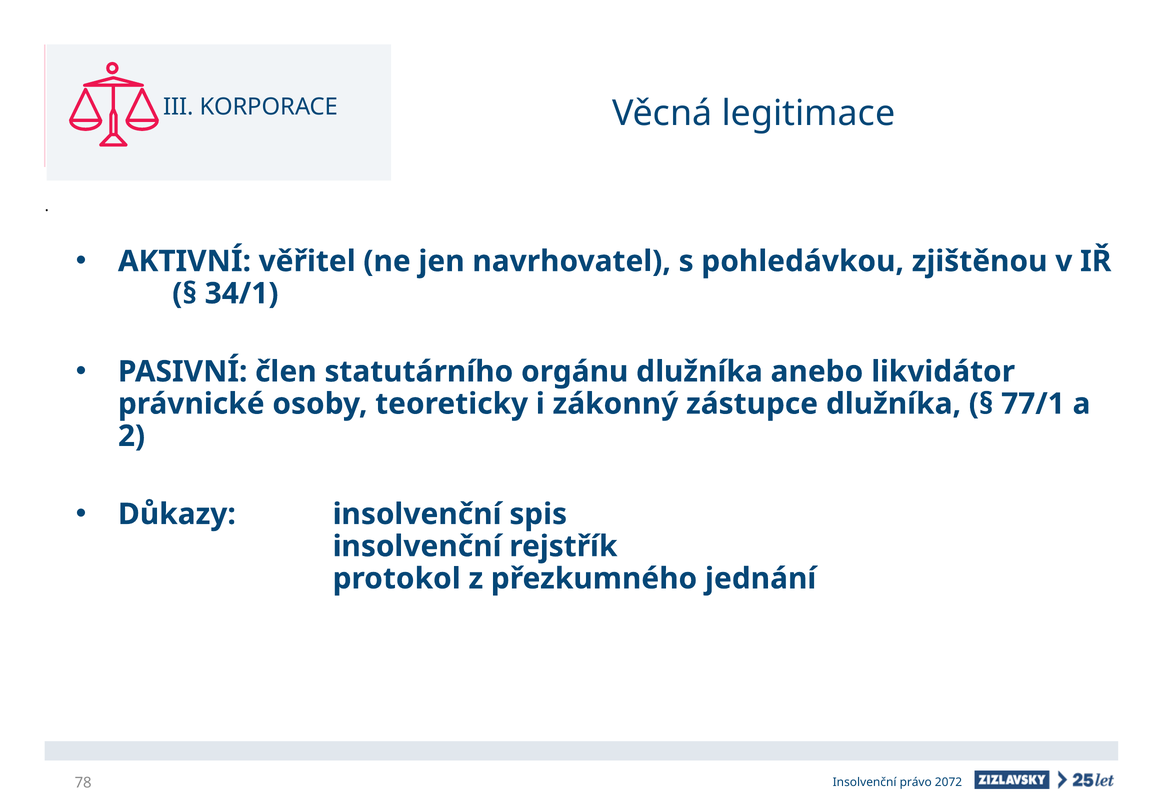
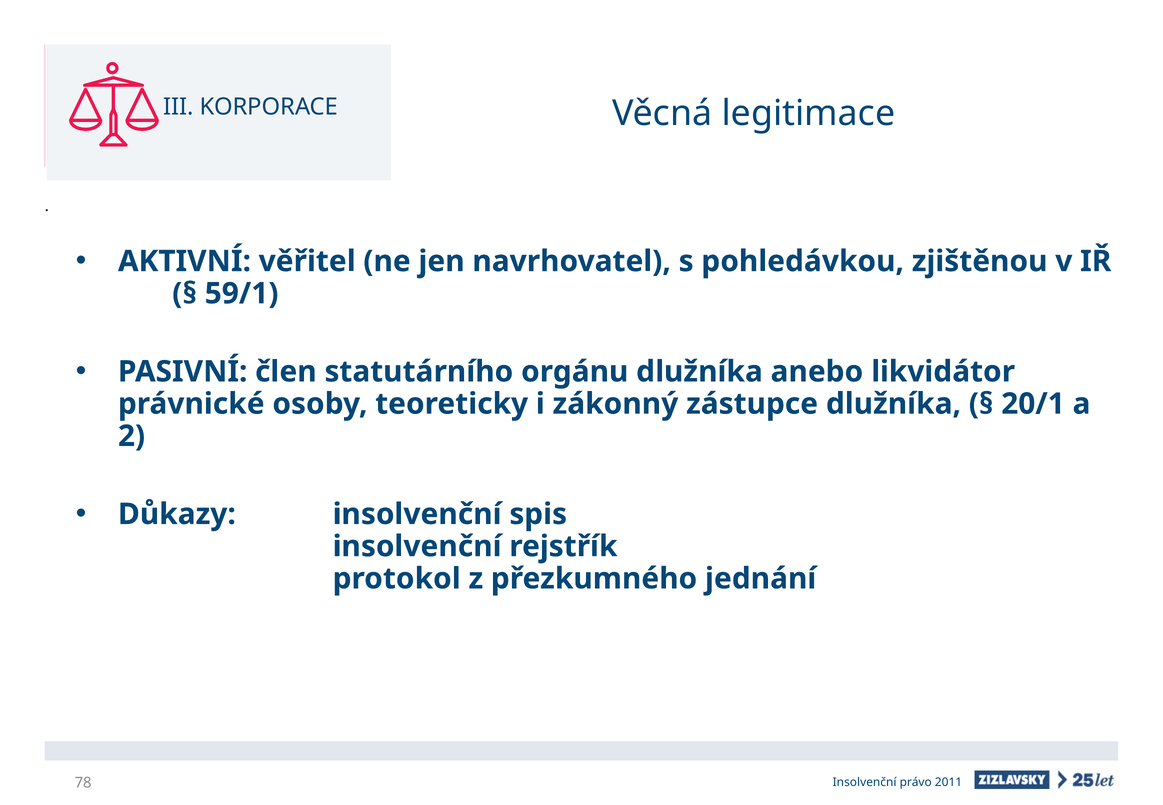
34/1: 34/1 -> 59/1 (242, 294)
77/1: 77/1 -> 20/1 (1033, 404)
2072: 2072 -> 2011 (949, 782)
